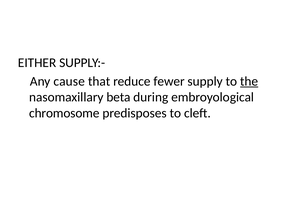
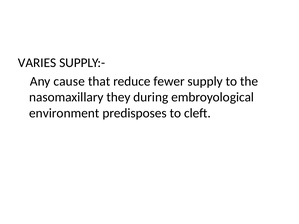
EITHER: EITHER -> VARIES (37, 63)
the underline: present -> none (249, 81)
beta: beta -> they (119, 97)
chromosome: chromosome -> environment (64, 113)
